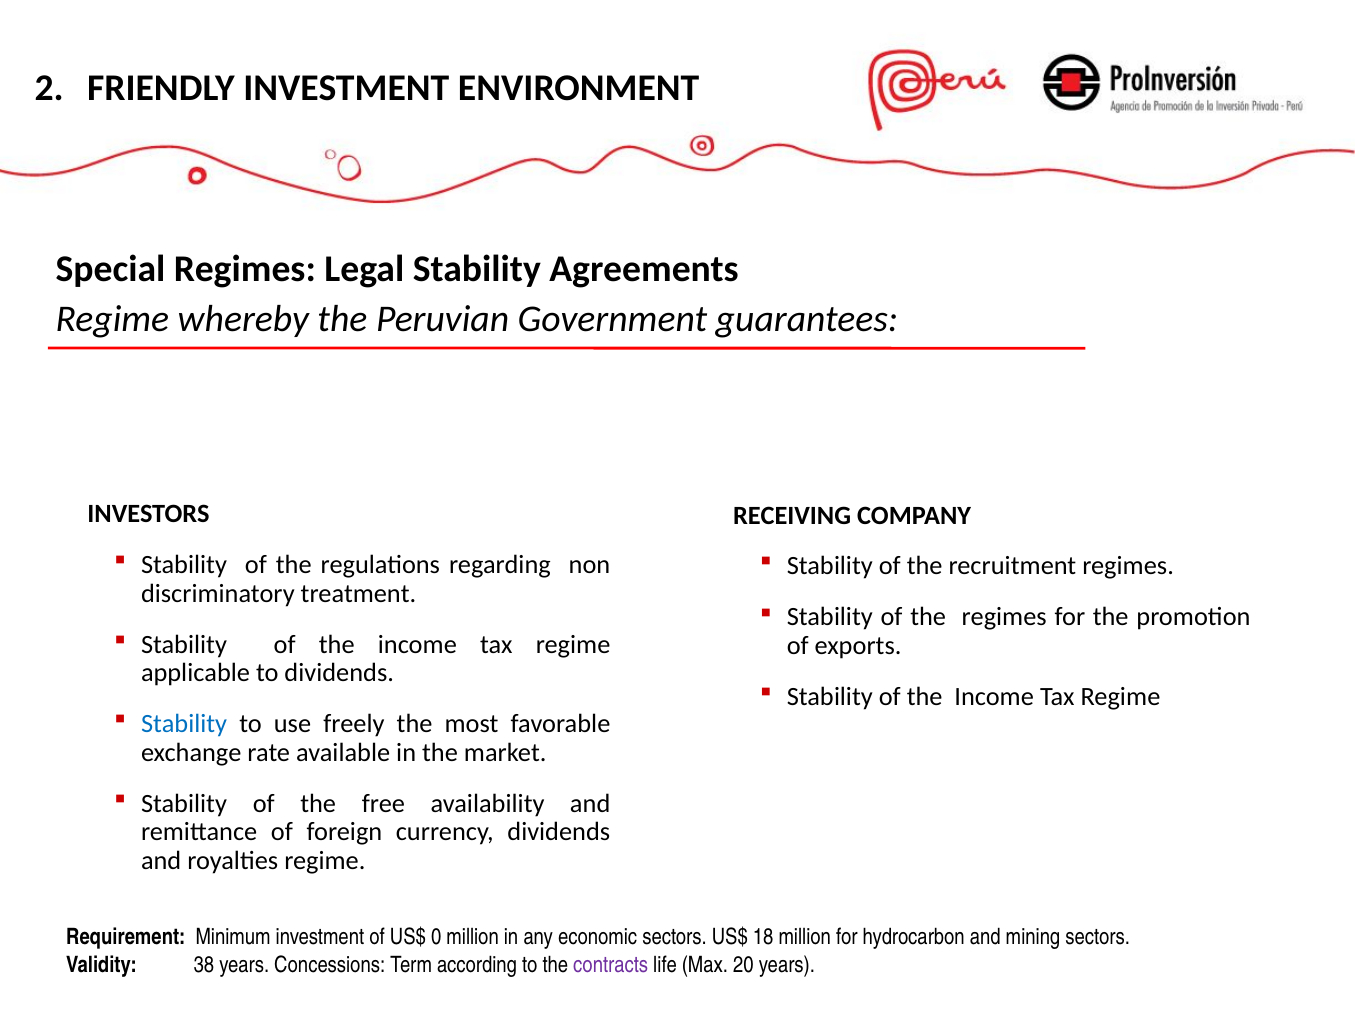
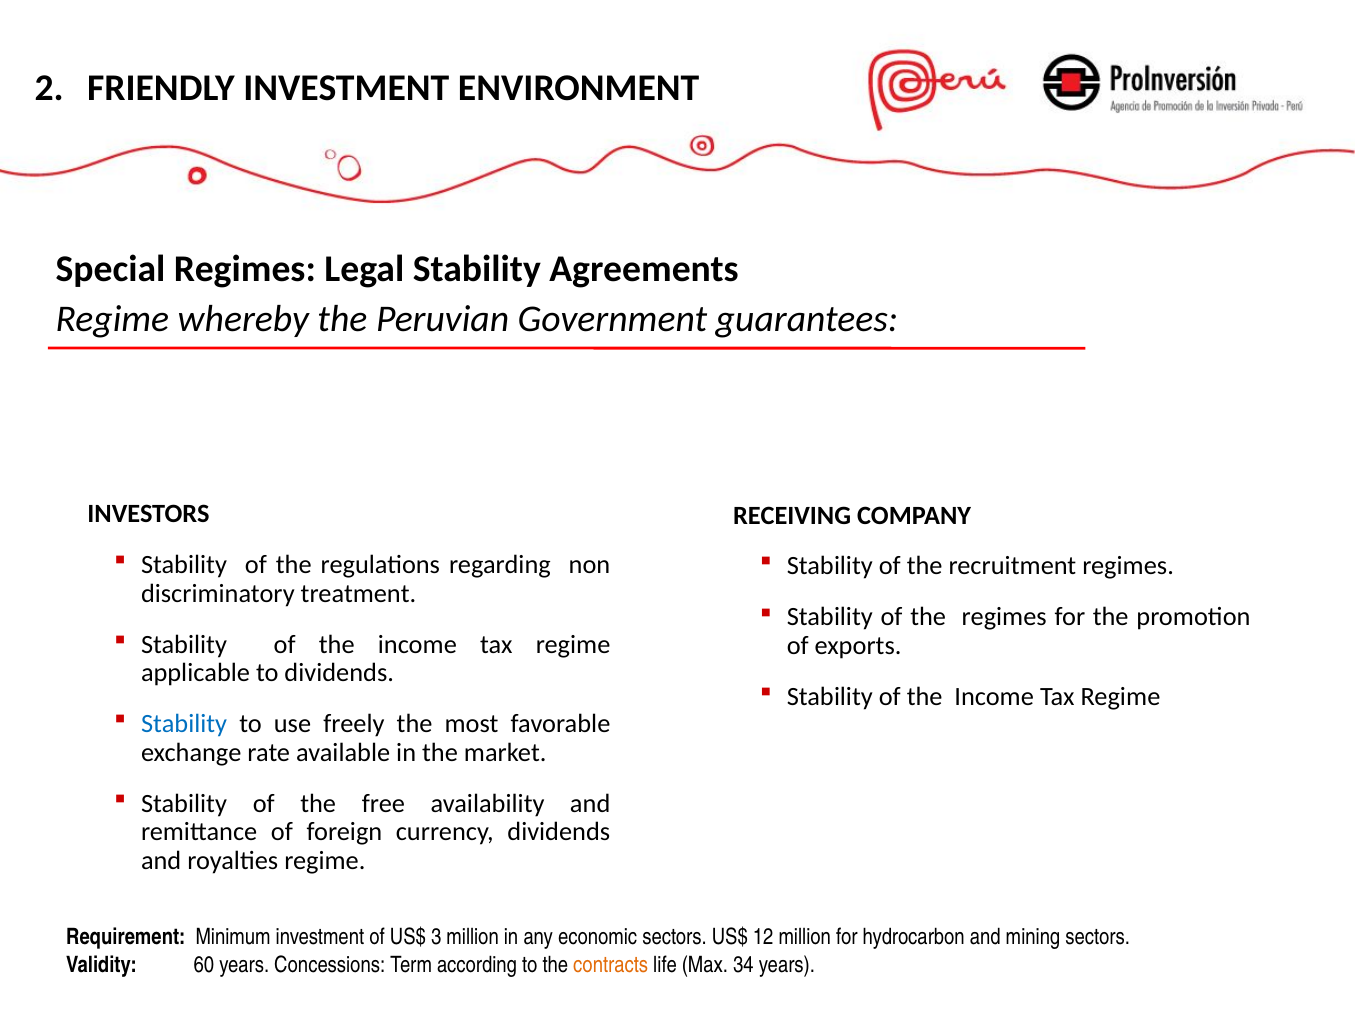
0: 0 -> 3 (436, 938)
18: 18 -> 12 (763, 938)
38: 38 -> 60 (204, 965)
contracts colour: purple -> orange (611, 965)
20: 20 -> 34 (743, 965)
